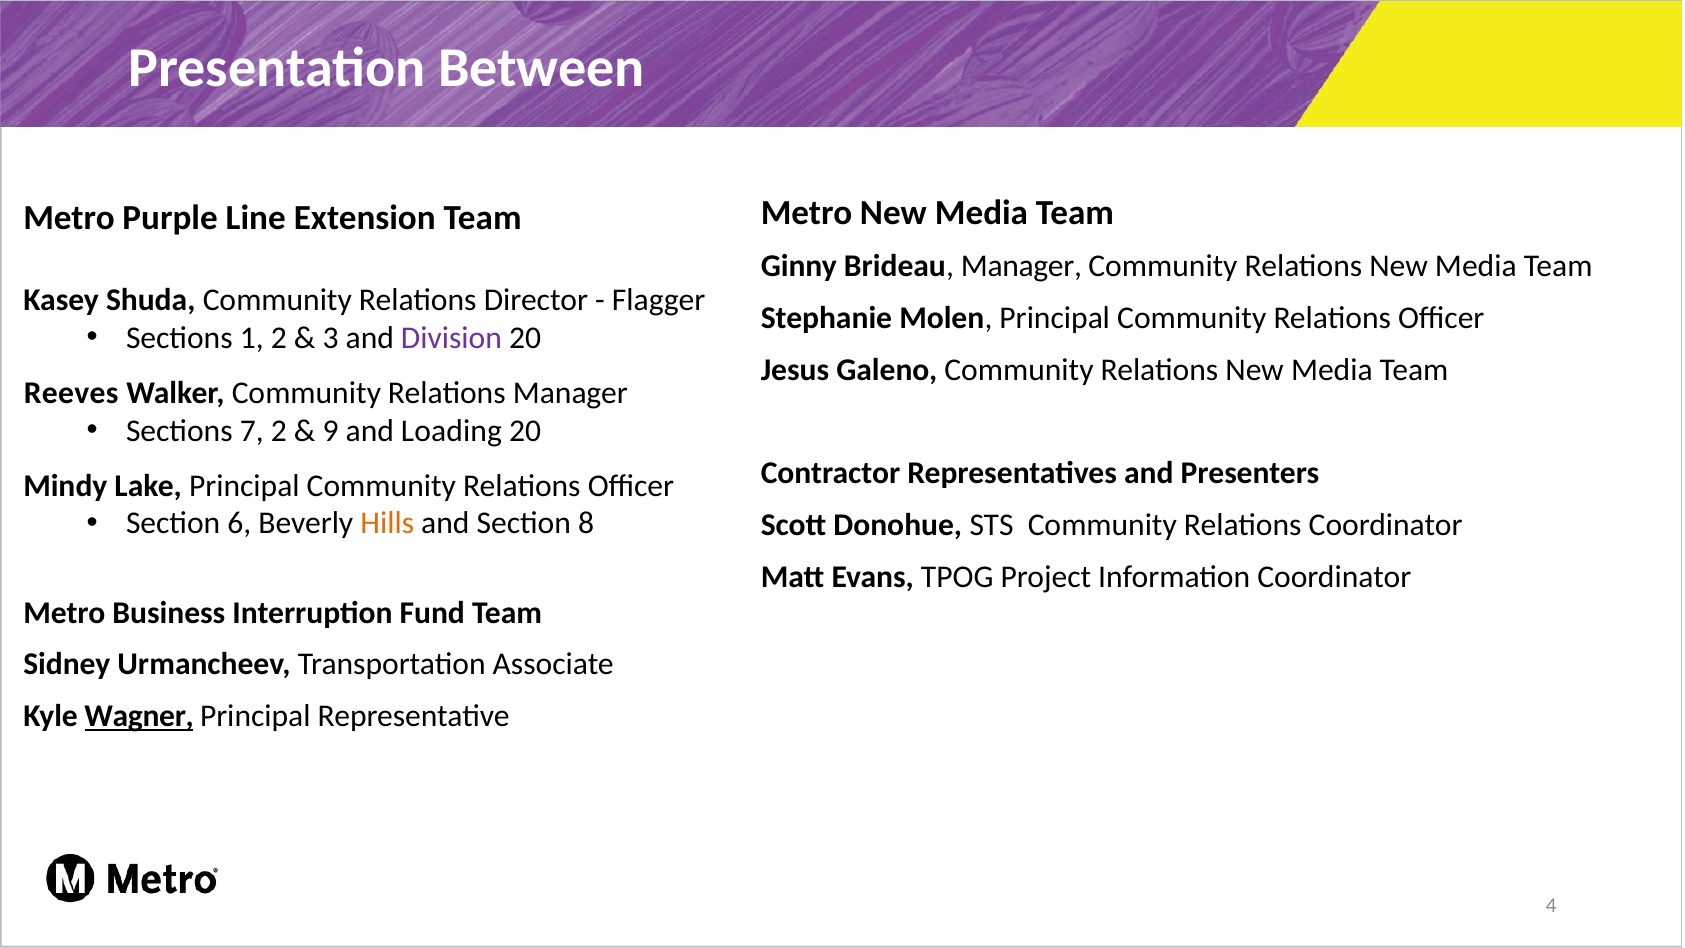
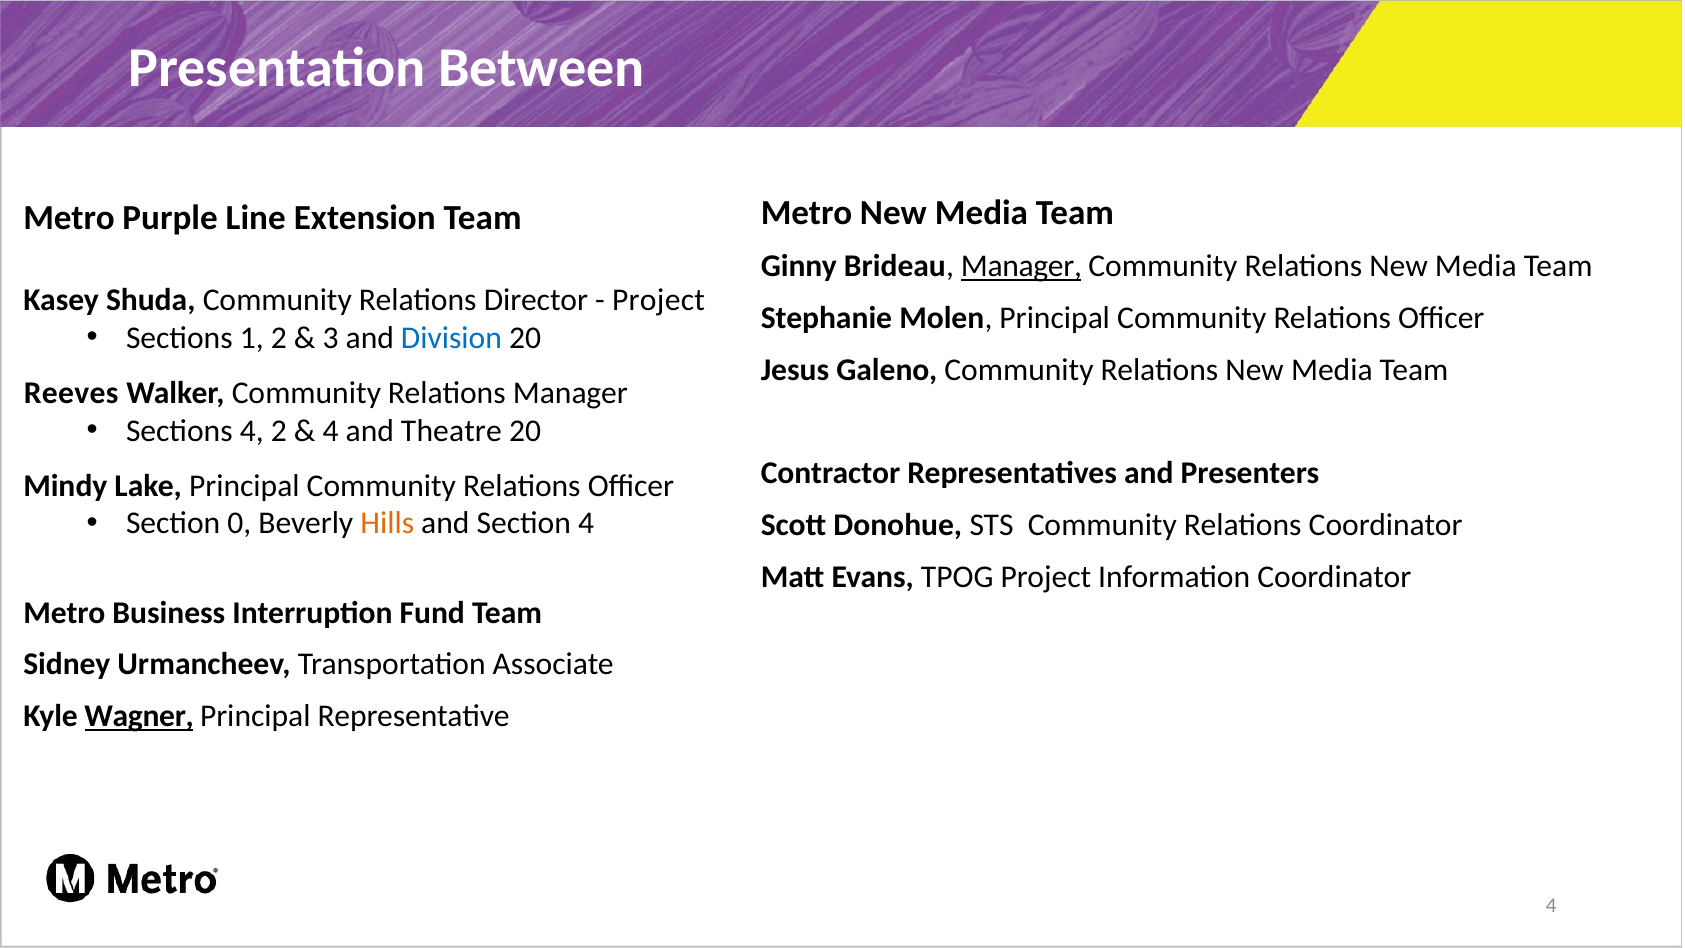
Manager underline: none -> present (1021, 266)
Flagger: Flagger -> Project (659, 300)
Division colour: purple -> blue (451, 338)
Sections 7: 7 -> 4 (252, 431)
9: 9 -> 4 (330, 431)
Loading: Loading -> Theatre (451, 431)
6: 6 -> 0 (239, 523)
Section 8: 8 -> 4 (586, 523)
